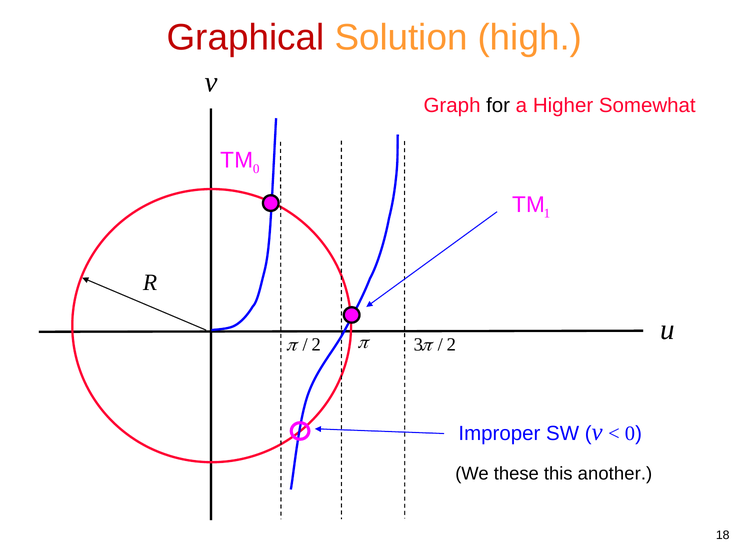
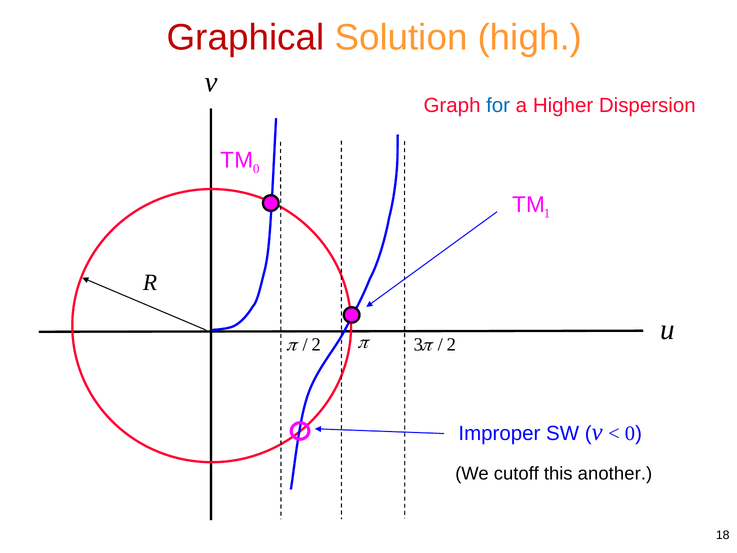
for colour: black -> blue (498, 106)
Somewhat: Somewhat -> Dispersion (647, 106)
these: these -> cutoff (516, 473)
